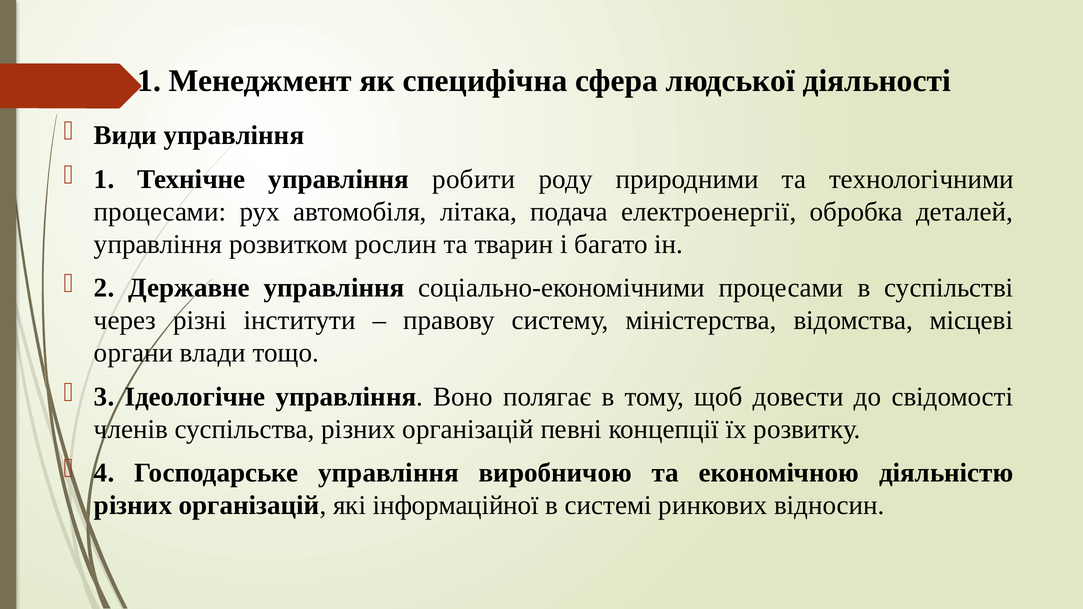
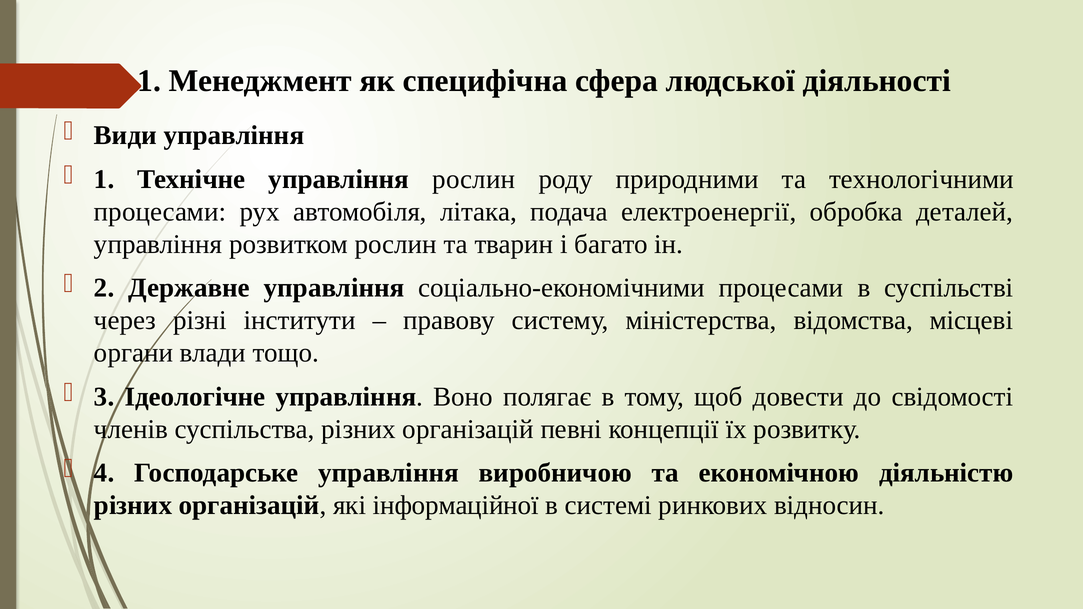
управління робити: робити -> рослин (474, 179)
